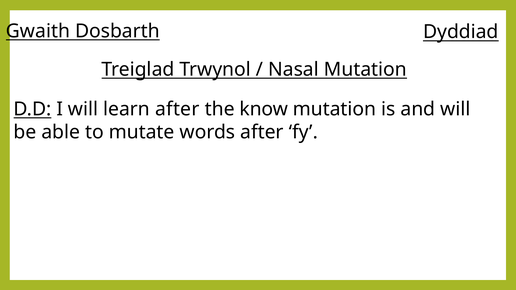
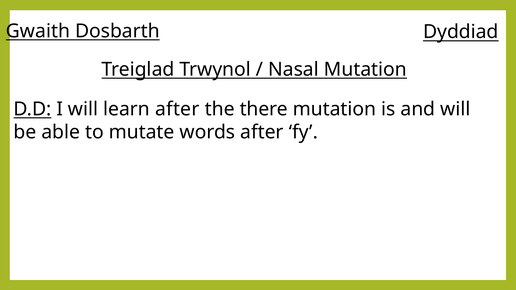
know: know -> there (264, 109)
